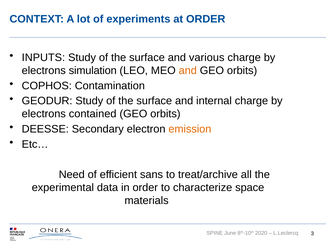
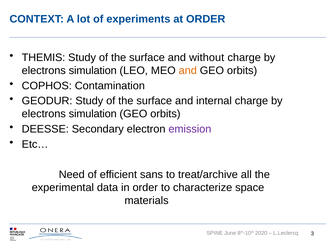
INPUTS: INPUTS -> THEMIS (43, 58)
various: various -> without (207, 58)
contained: contained -> simulation (93, 114)
emission colour: orange -> purple (190, 129)
